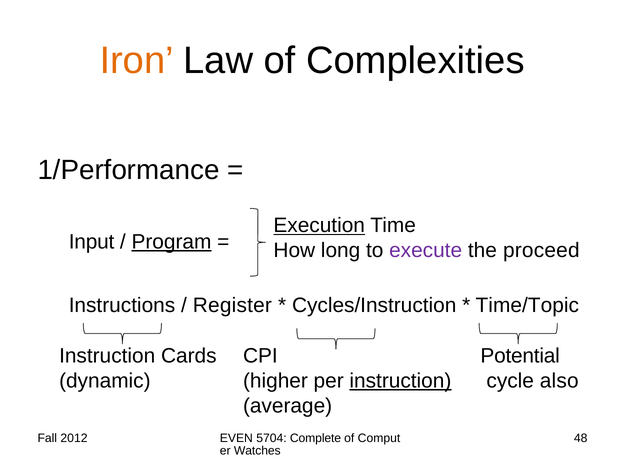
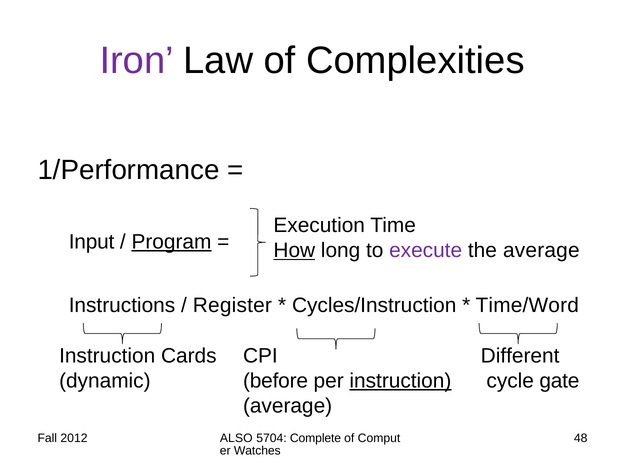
Iron colour: orange -> purple (137, 61)
Execution underline: present -> none (319, 225)
How underline: none -> present (294, 250)
the proceed: proceed -> average (541, 250)
Time/Topic: Time/Topic -> Time/Word (527, 305)
Potential: Potential -> Different (520, 356)
higher: higher -> before (276, 381)
also: also -> gate (559, 381)
EVEN: EVEN -> ALSO (236, 438)
